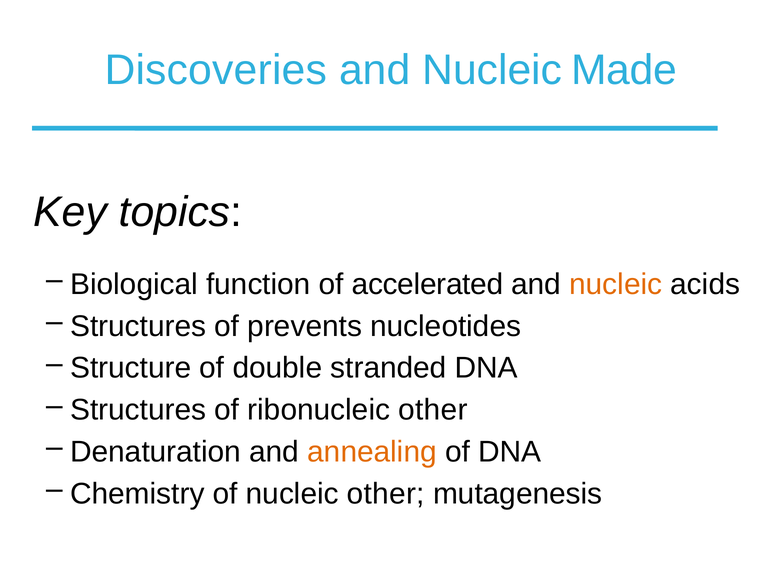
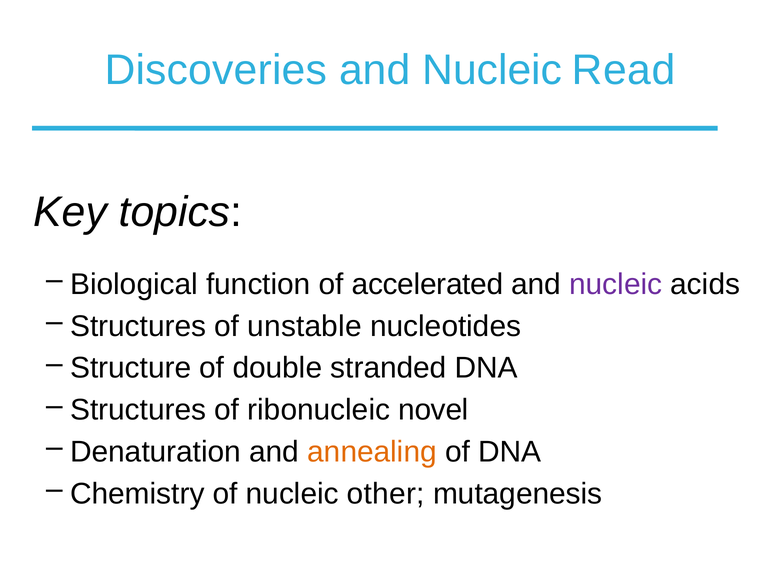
Made: Made -> Read (624, 70)
nucleic colour: orange -> purple (616, 284)
prevents: prevents -> unstable (305, 326)
ribonucleic other: other -> novel (433, 410)
